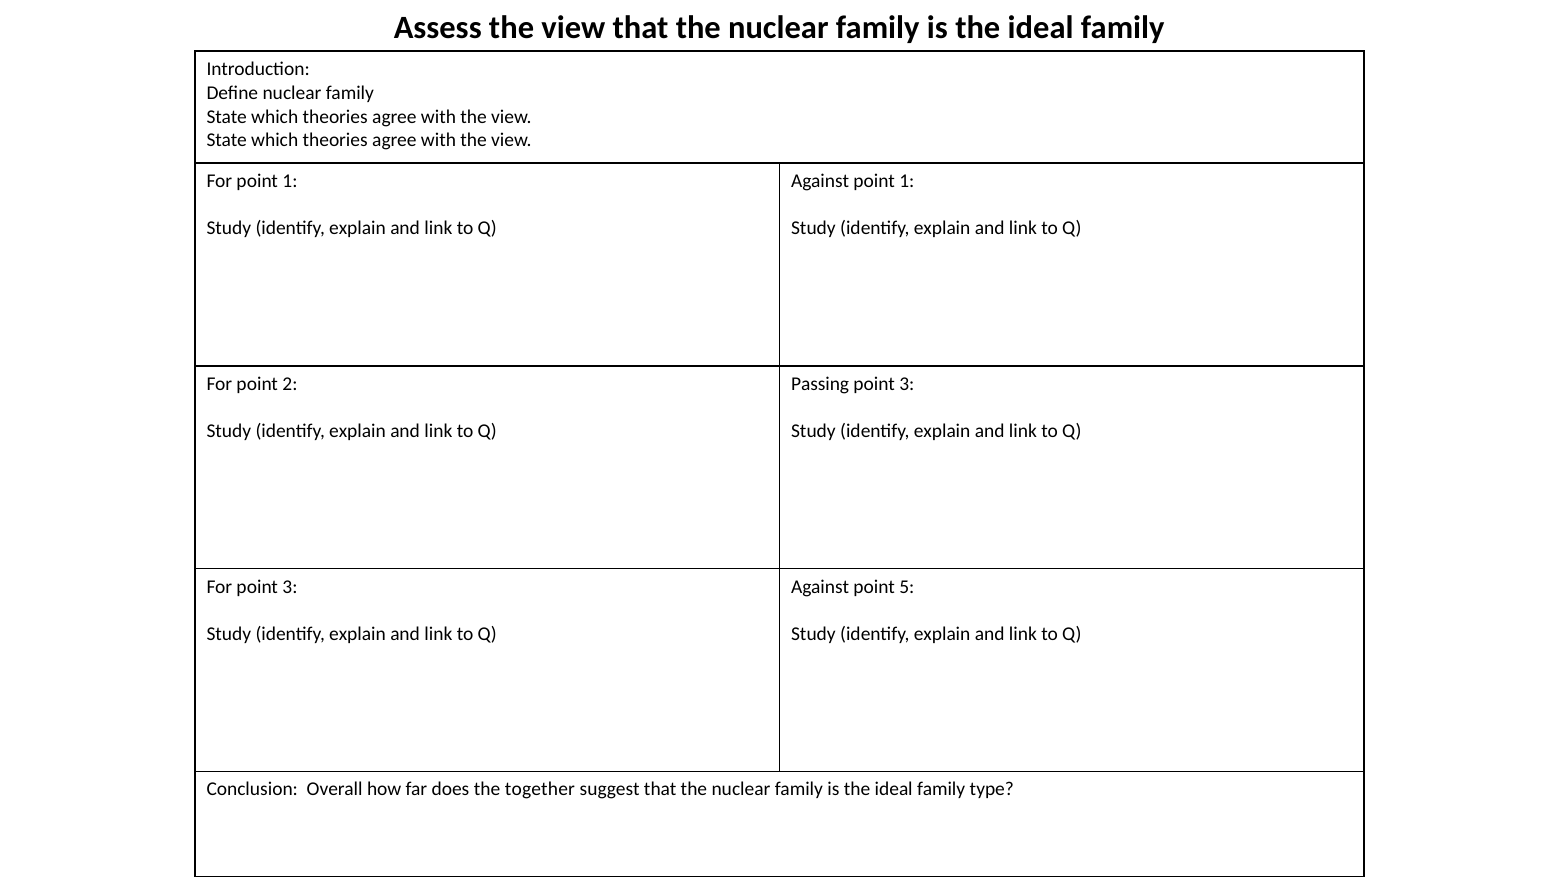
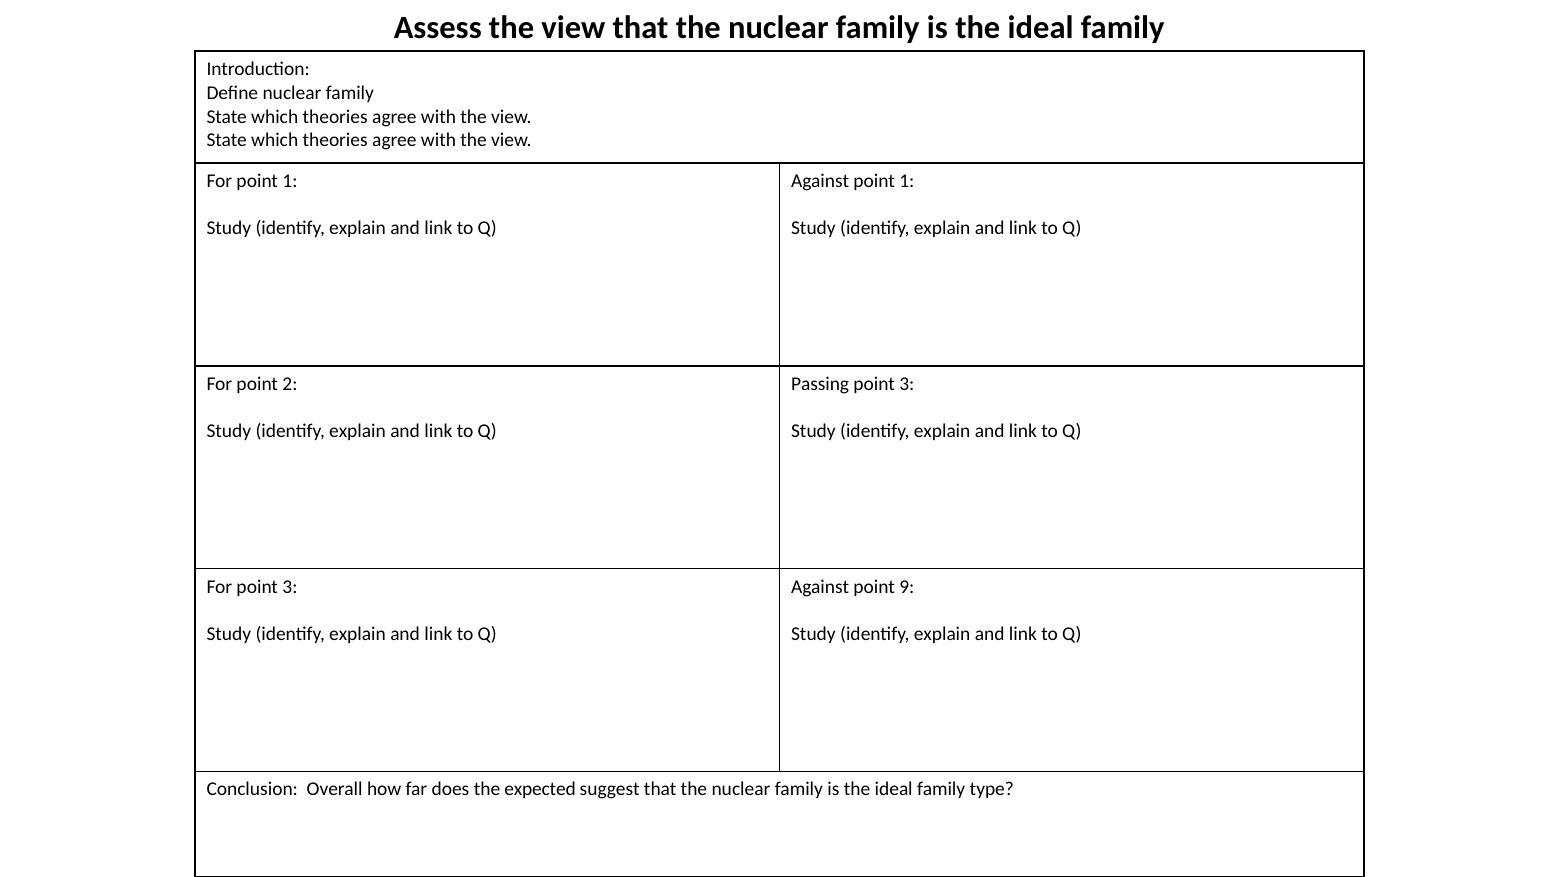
5: 5 -> 9 (907, 587)
together: together -> expected (540, 789)
